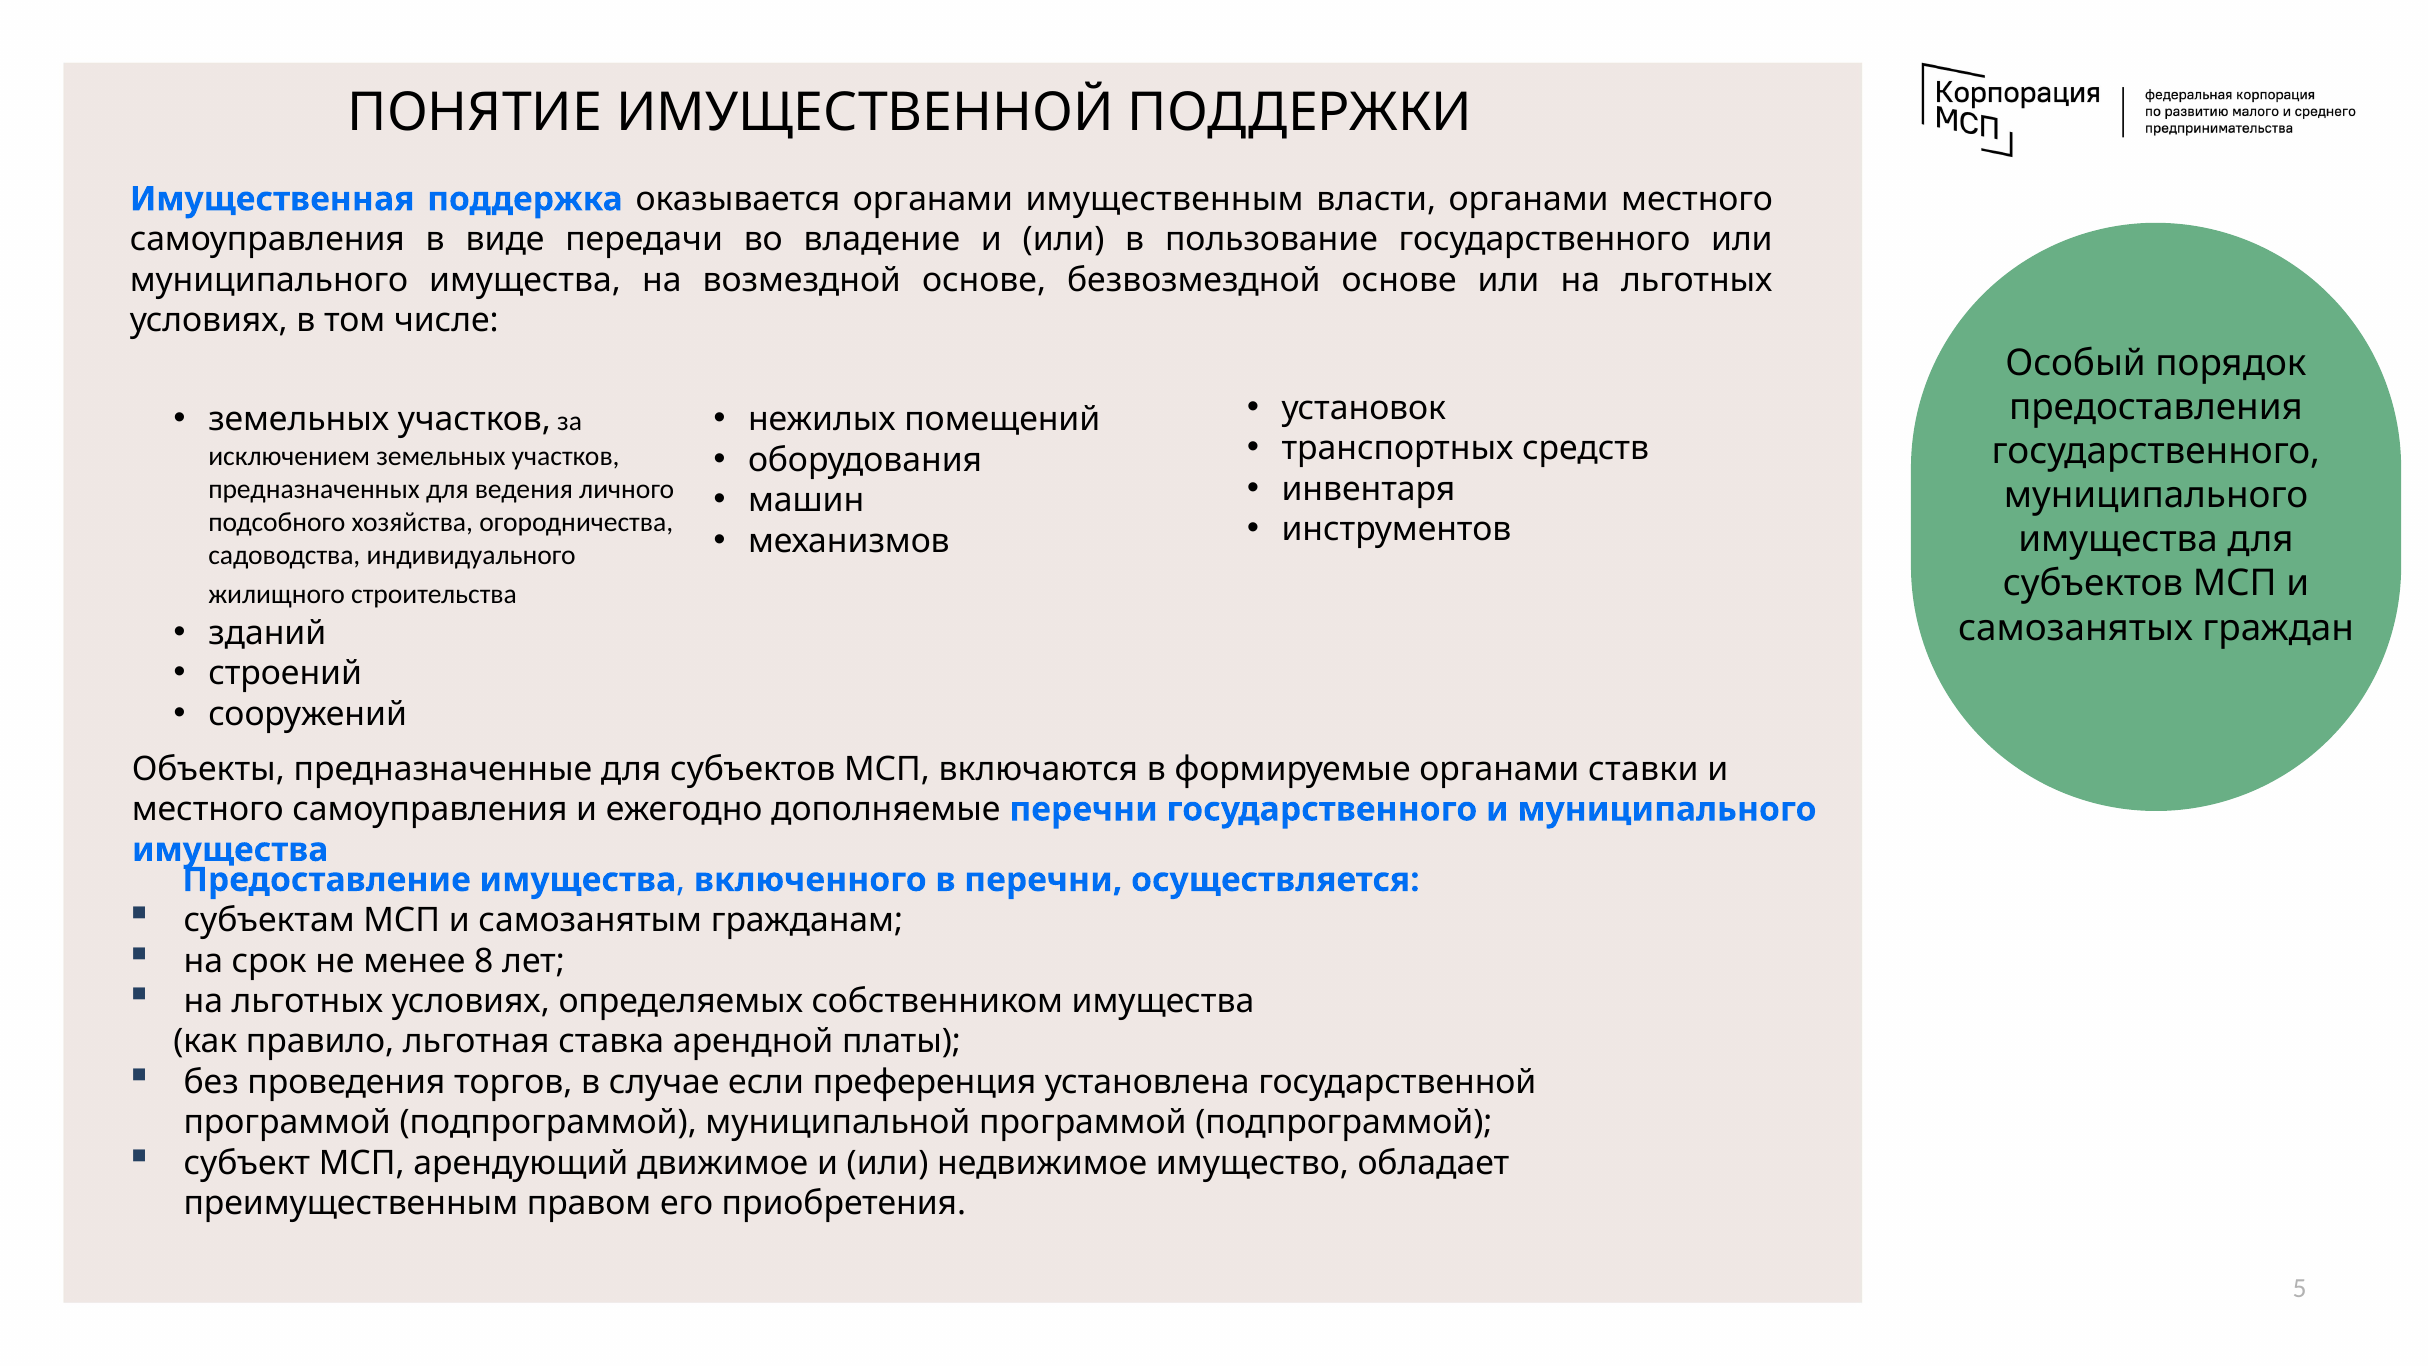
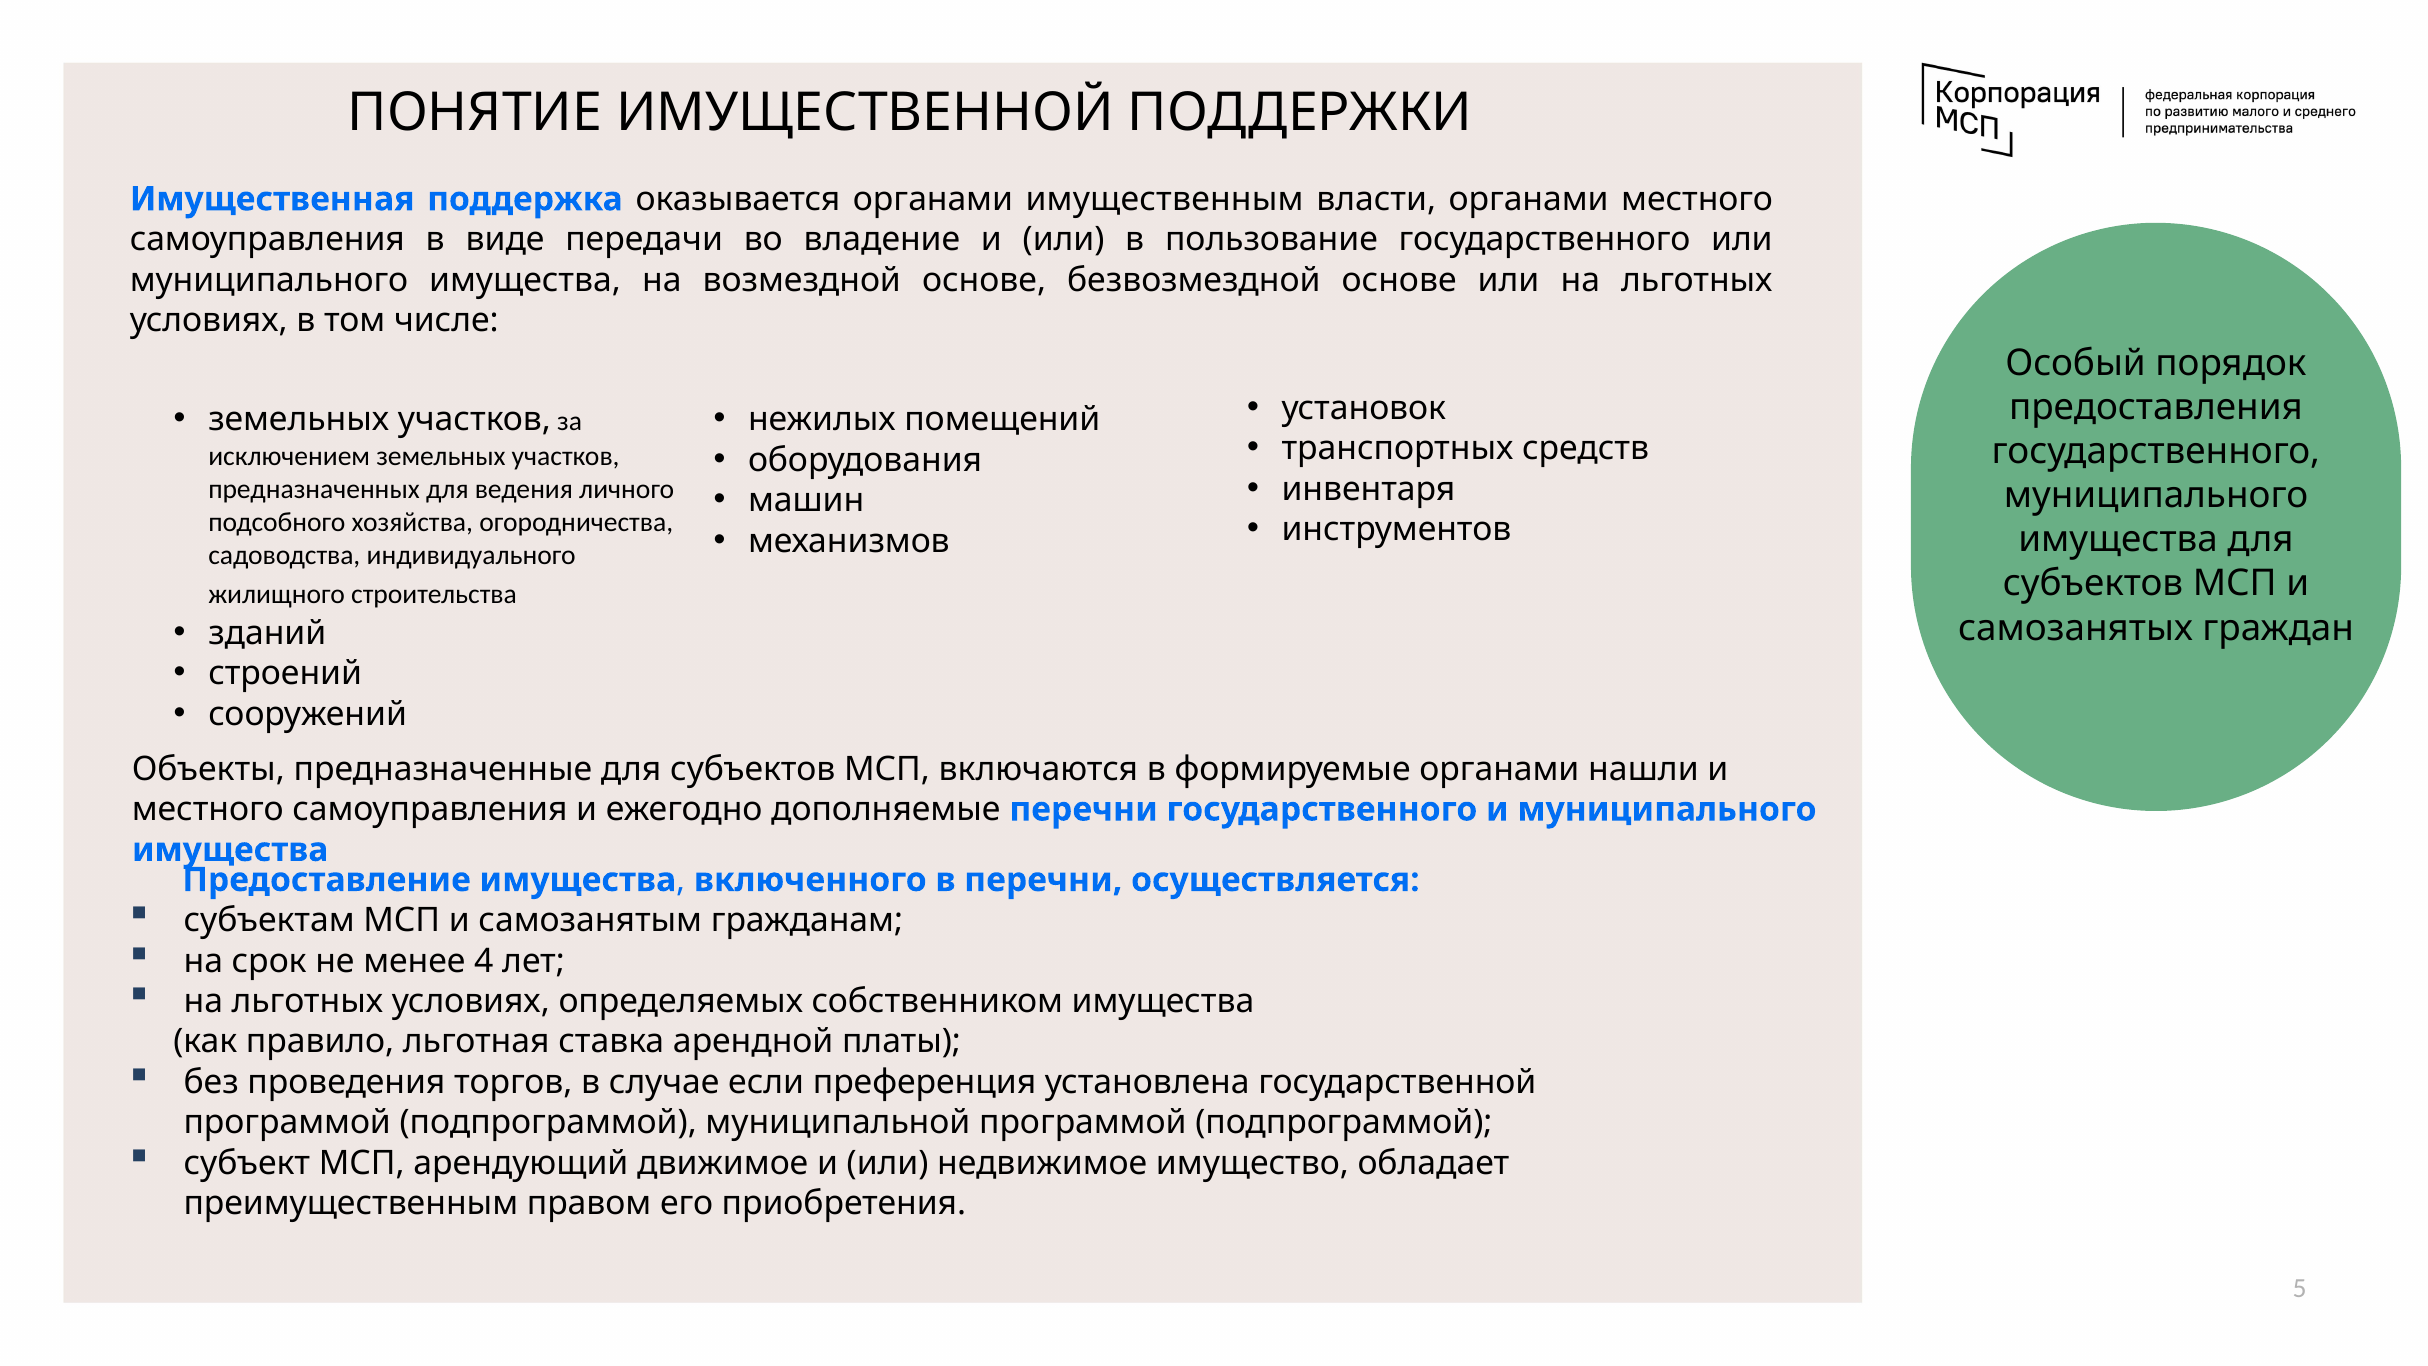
ставки: ставки -> нашли (1644, 769)
8: 8 -> 4 (484, 961)
